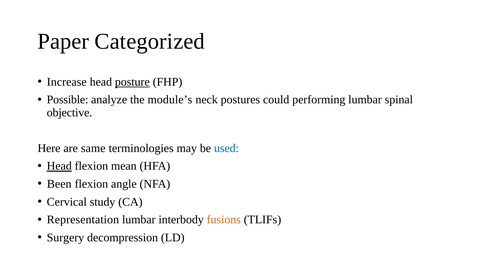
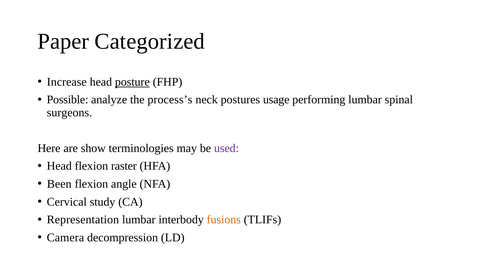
module’s: module’s -> process’s (170, 100)
could: could -> usage (276, 100)
objective: objective -> surgeons (69, 113)
same: same -> show (93, 148)
used colour: blue -> purple (226, 148)
Head underline: present -> none (59, 166)
mean: mean -> raster (124, 166)
Surgery: Surgery -> Camera (65, 238)
